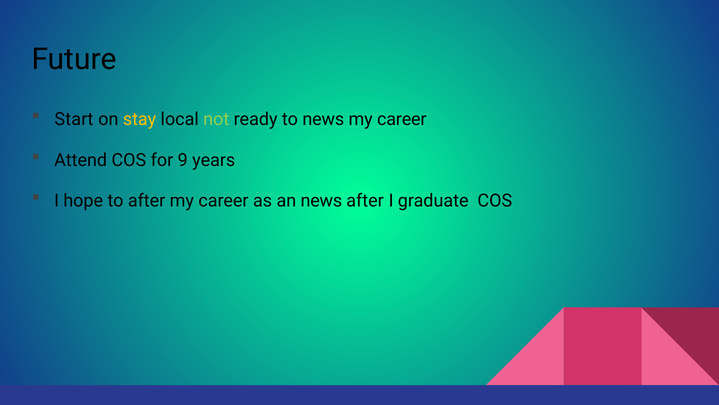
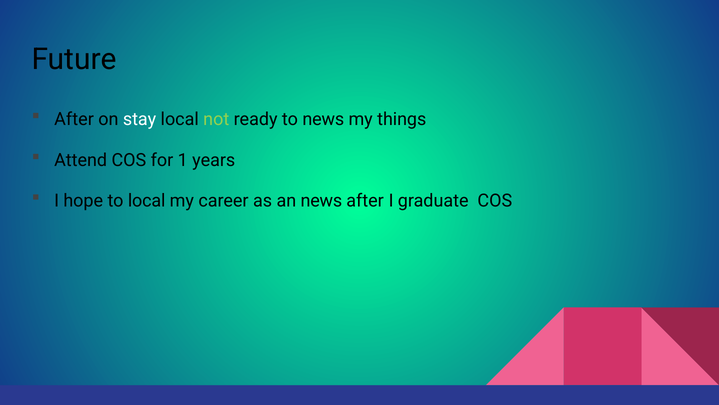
Start: Start -> After (74, 119)
stay colour: yellow -> white (140, 119)
career: career -> things (402, 119)
9: 9 -> 1 (183, 160)
to after: after -> local (147, 201)
